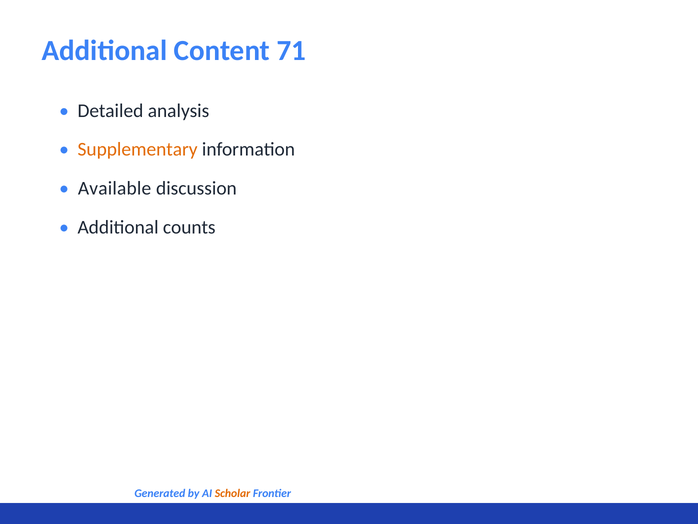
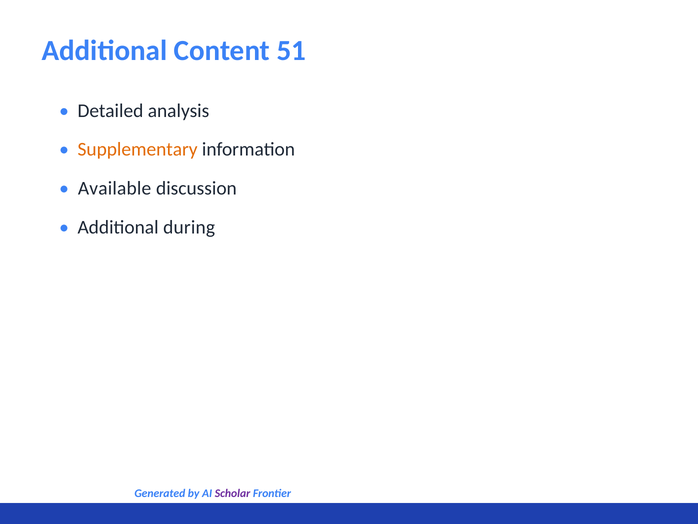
71: 71 -> 51 (291, 51)
counts: counts -> during (189, 227)
Scholar colour: orange -> purple (233, 493)
